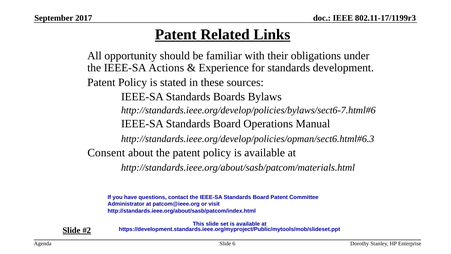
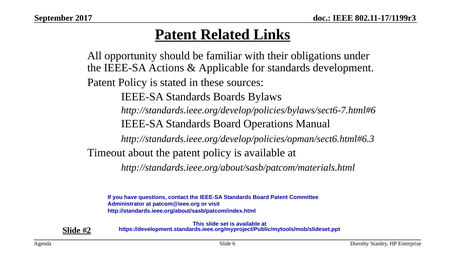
Experience: Experience -> Applicable (224, 68)
Consent: Consent -> Timeout (106, 153)
